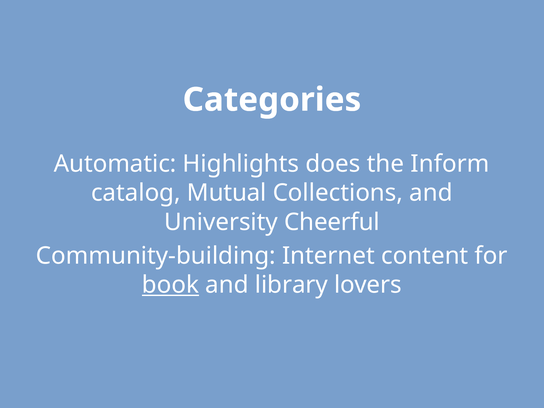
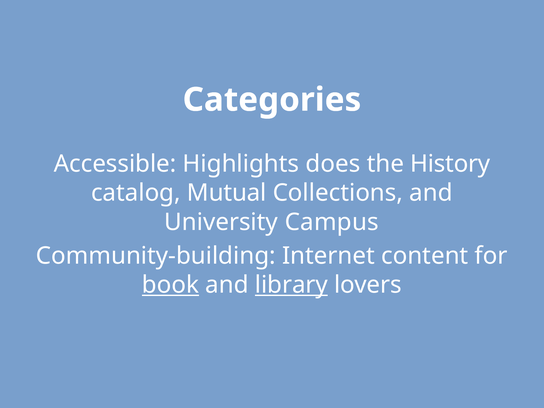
Automatic: Automatic -> Accessible (115, 164)
Inform: Inform -> History (450, 164)
Cheerful: Cheerful -> Campus (332, 222)
library underline: none -> present (291, 285)
